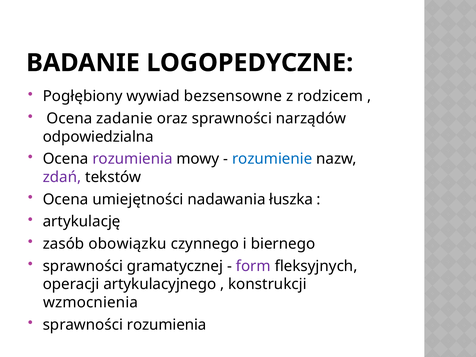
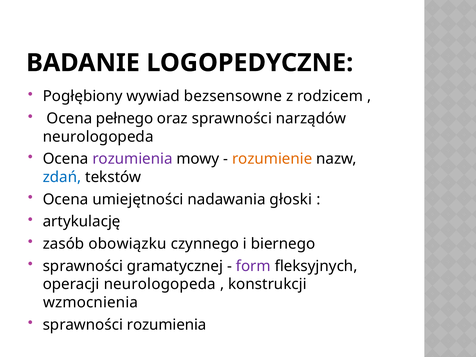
zadanie: zadanie -> pełnego (125, 119)
odpowiedzialna: odpowiedzialna -> neurologopeda (98, 137)
rozumienie colour: blue -> orange (272, 159)
zdań colour: purple -> blue (62, 177)
łuszka: łuszka -> głoski (291, 199)
operacji artykulacyjnego: artykulacyjnego -> neurologopeda (160, 284)
